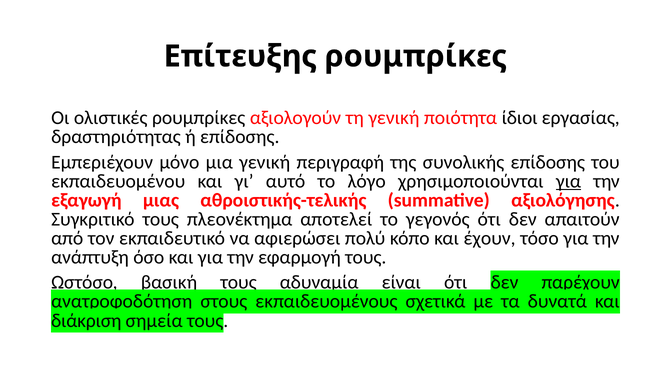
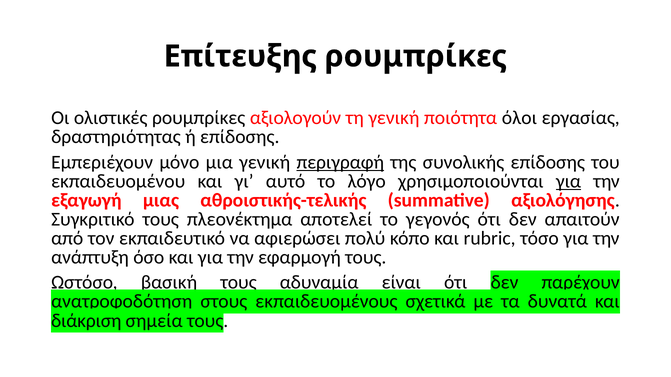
ίδιοι: ίδιοι -> όλοι (519, 118)
περιγραφή underline: none -> present (340, 162)
έχουν: έχουν -> rubric (490, 238)
